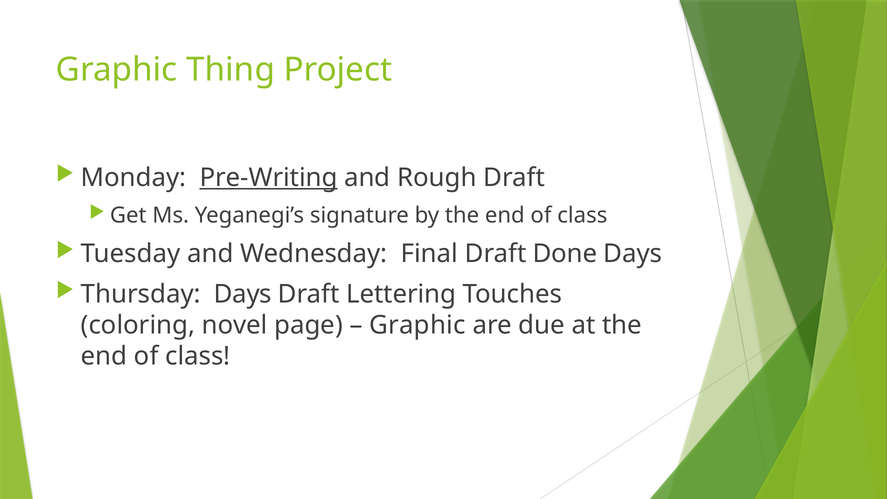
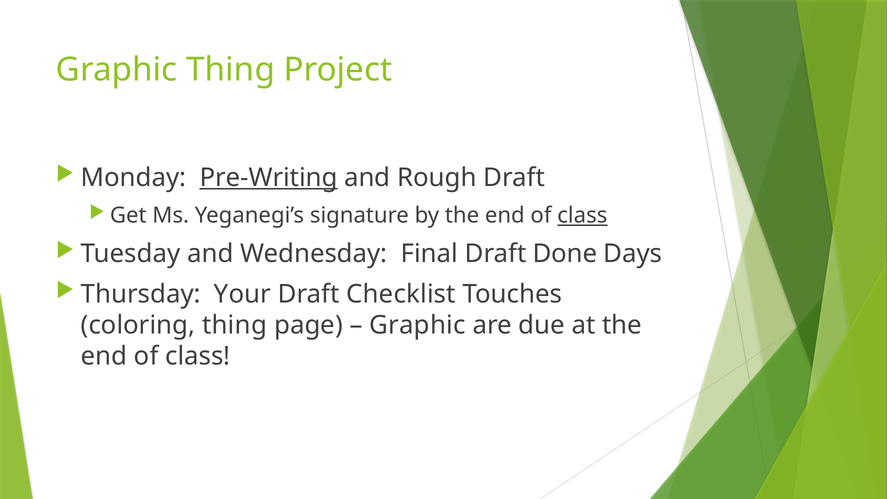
class underline: none -> present (582, 216)
Thursday Days: Days -> Your (243, 294)
Lettering: Lettering -> Checklist (401, 294)
coloring novel: novel -> thing (234, 325)
